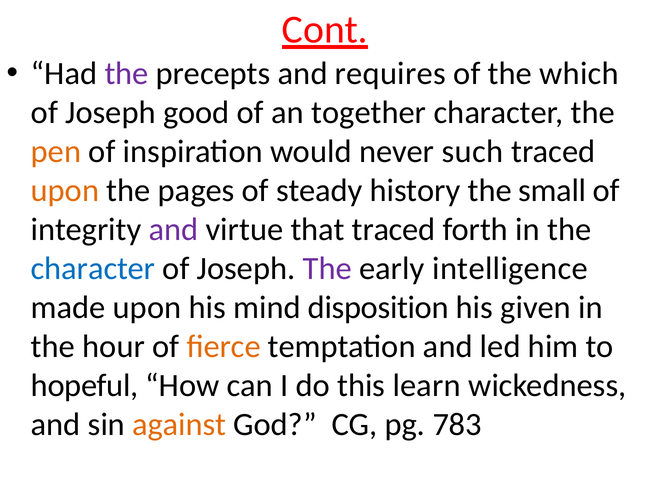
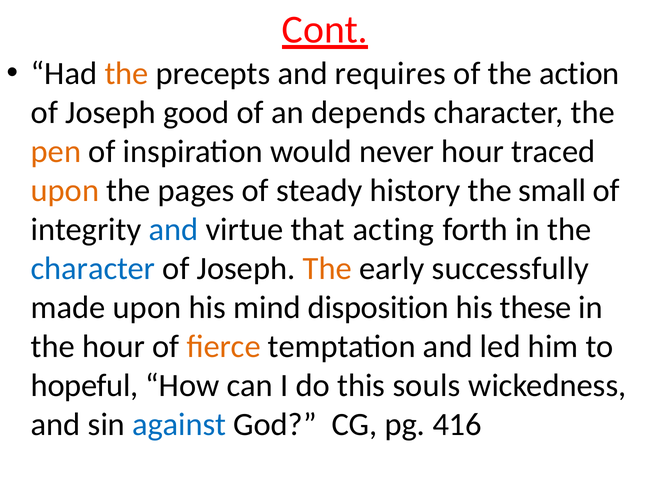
the colour: purple -> orange (127, 74)
which: which -> action (579, 74)
together: together -> depends (369, 113)
never such: such -> hour (473, 152)
and colour: purple -> blue (174, 230)
that traced: traced -> acting (393, 230)
The colour: purple -> orange (327, 269)
intelligence: intelligence -> successfully (510, 269)
given: given -> these (536, 308)
learn: learn -> souls (427, 386)
against colour: orange -> blue (179, 425)
783: 783 -> 416 (457, 425)
